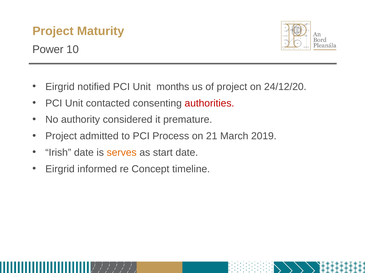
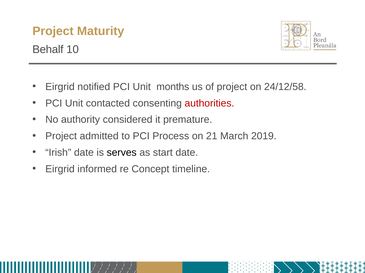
Power: Power -> Behalf (48, 50)
24/12/20: 24/12/20 -> 24/12/58 (285, 87)
serves colour: orange -> black (122, 153)
